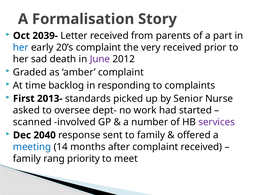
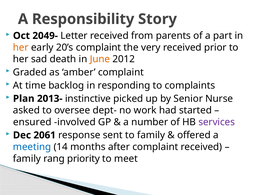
Formalisation: Formalisation -> Responsibility (83, 19)
2039-: 2039- -> 2049- (45, 36)
her colour: blue -> orange (21, 47)
June colour: purple -> orange (100, 59)
First: First -> Plan (24, 99)
standards: standards -> instinctive (88, 99)
scanned: scanned -> ensured (32, 122)
2040: 2040 -> 2061 (45, 135)
